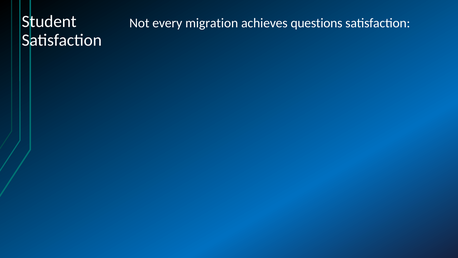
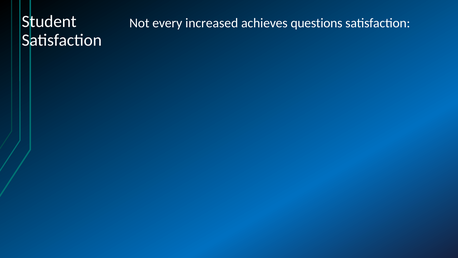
migration: migration -> increased (212, 23)
